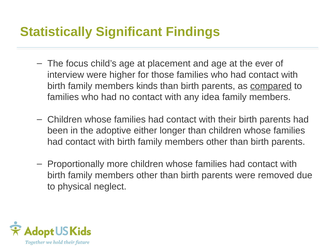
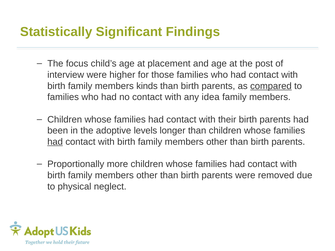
ever: ever -> post (264, 64)
either: either -> levels (145, 131)
had underline: none -> present (55, 142)
